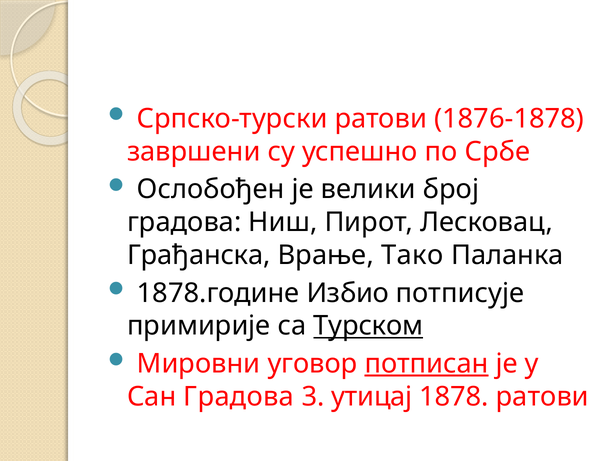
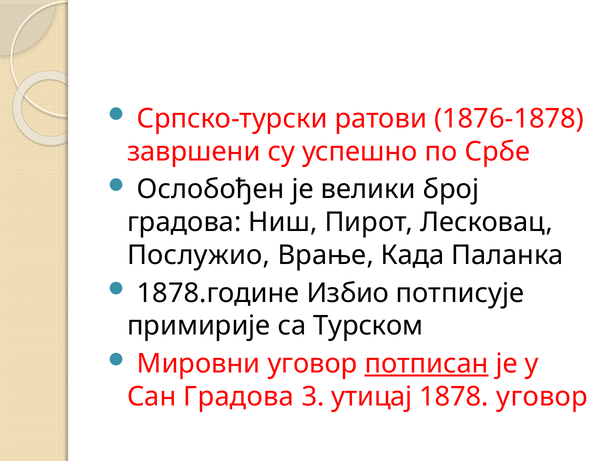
Грађанска: Грађанска -> Послужио (199, 255)
Тако: Тако -> Када (413, 255)
Турском underline: present -> none (368, 325)
1878 ратови: ратови -> уговор (542, 396)
